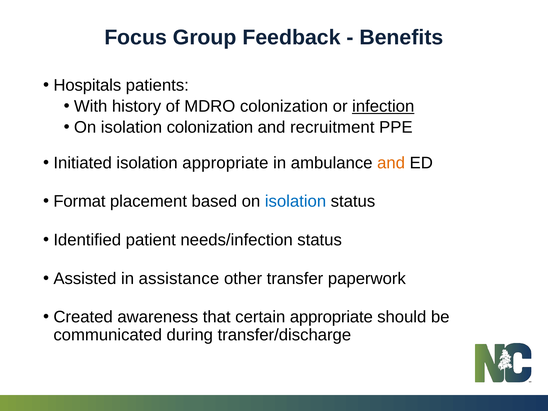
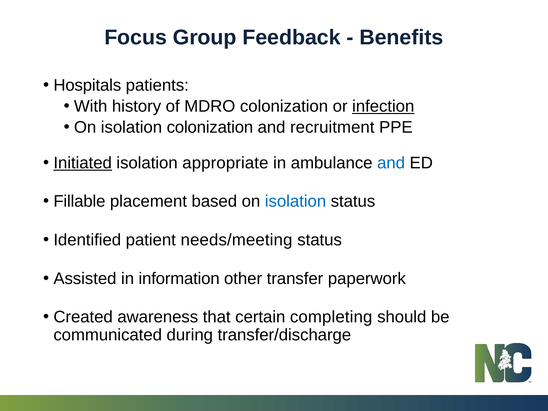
Initiated underline: none -> present (83, 163)
and colour: orange -> blue (391, 163)
Format: Format -> Fillable (79, 201)
needs/infection: needs/infection -> needs/meeting (237, 240)
assistance: assistance -> information (179, 279)
certain appropriate: appropriate -> completing (331, 317)
